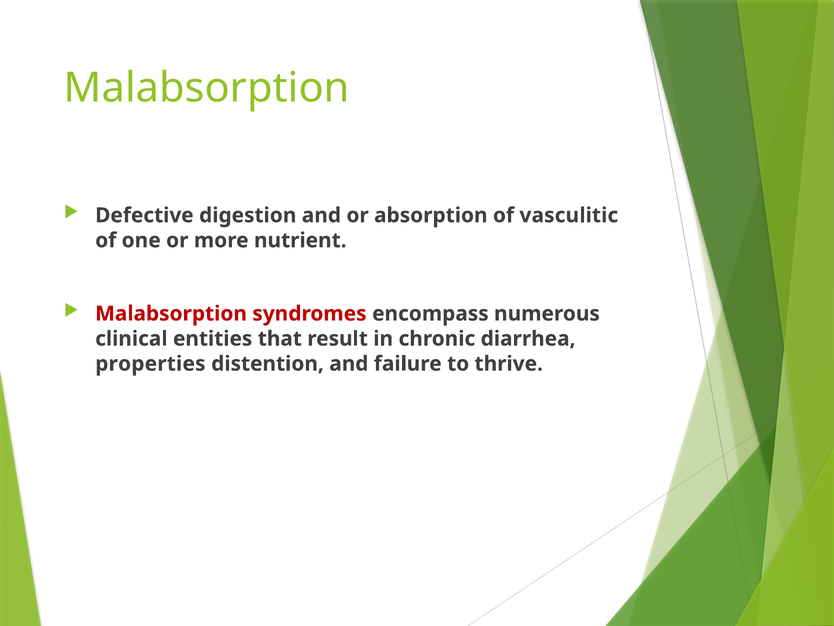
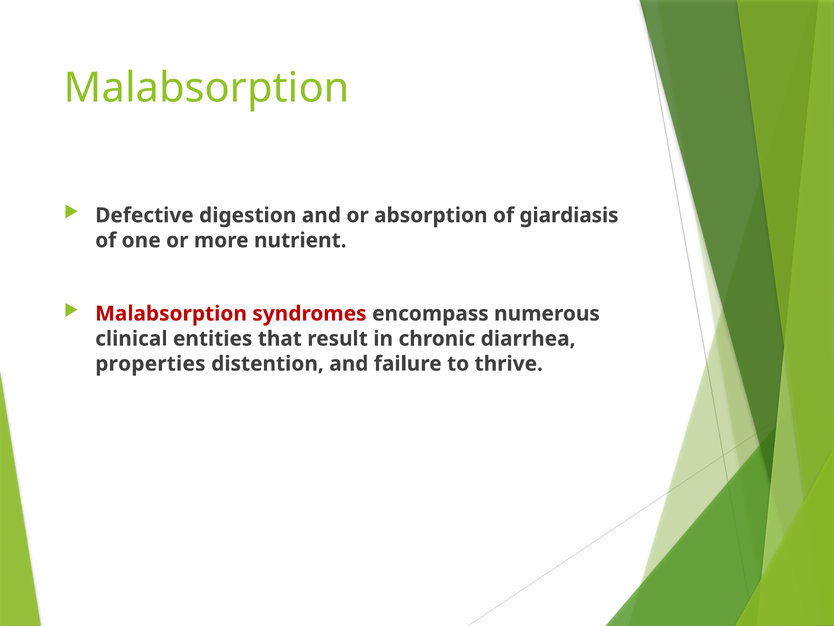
vasculitic: vasculitic -> giardiasis (569, 215)
